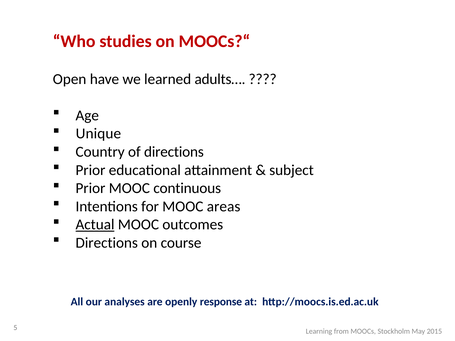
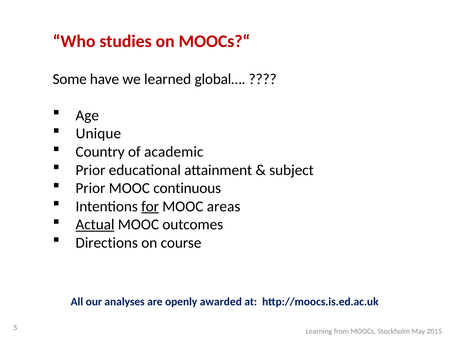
Open: Open -> Some (70, 79)
adults…: adults… -> global… (220, 79)
of directions: directions -> academic (174, 152)
for underline: none -> present (150, 207)
response: response -> awarded (221, 302)
